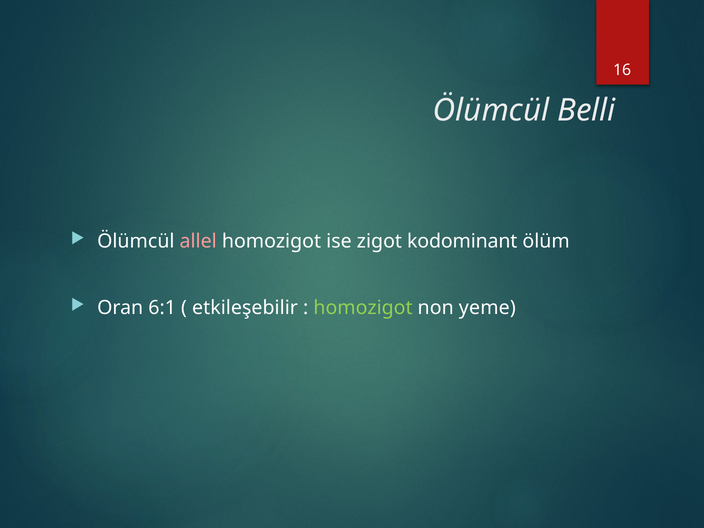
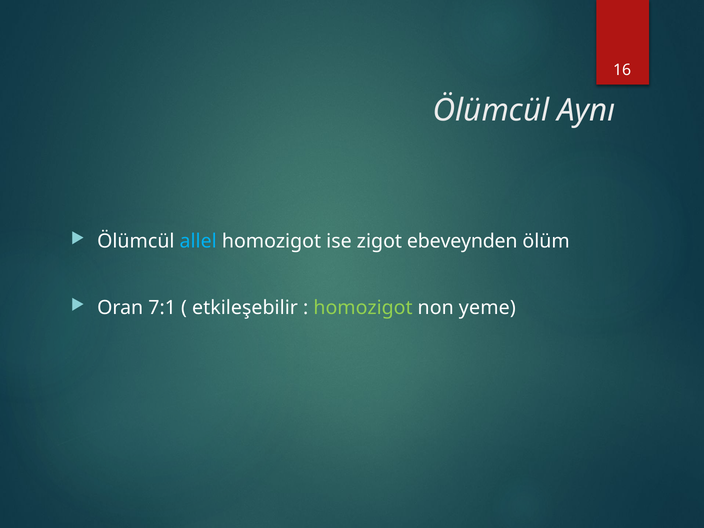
Belli: Belli -> Aynı (586, 110)
allel colour: pink -> light blue (198, 241)
kodominant: kodominant -> ebeveynden (462, 241)
6:1: 6:1 -> 7:1 (162, 308)
